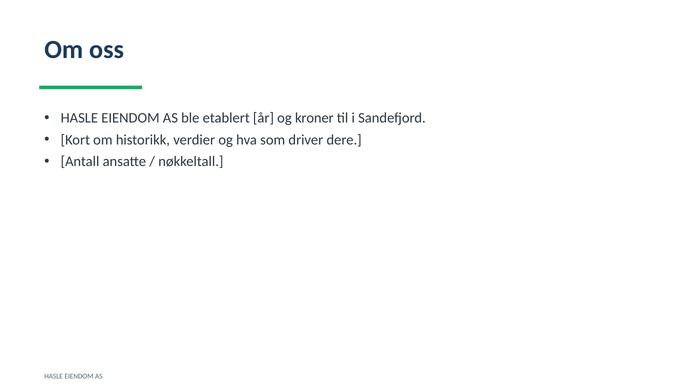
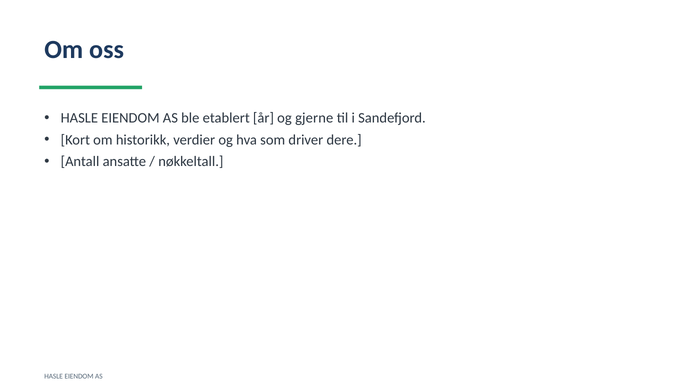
kroner: kroner -> gjerne (314, 118)
